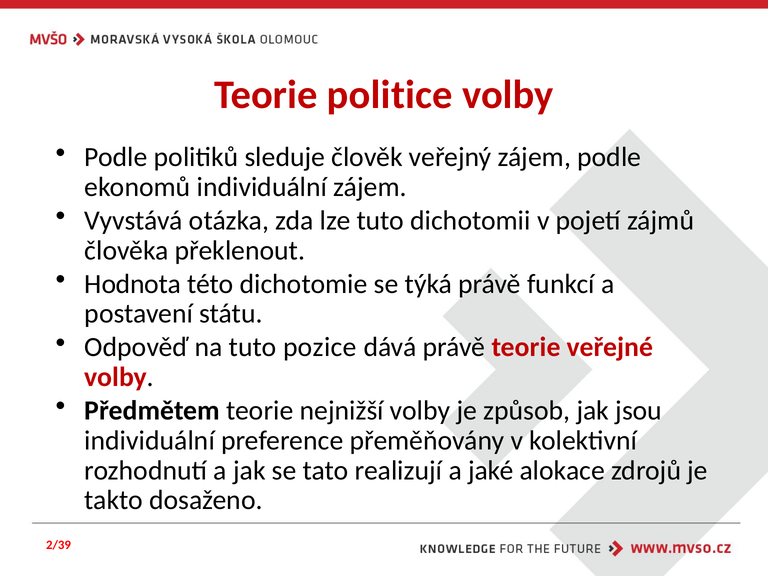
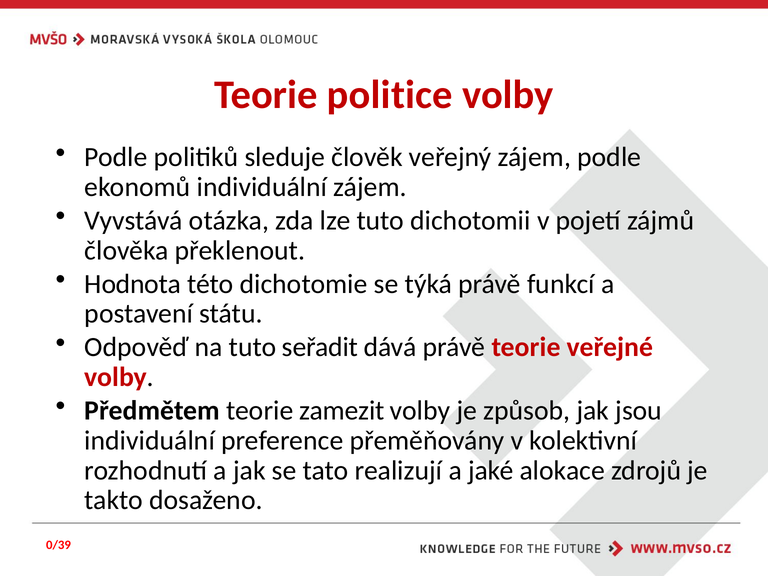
pozice: pozice -> seřadit (320, 347)
nejnižší: nejnižší -> zamezit (342, 411)
2/39: 2/39 -> 0/39 (58, 545)
